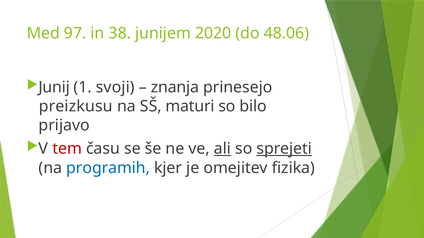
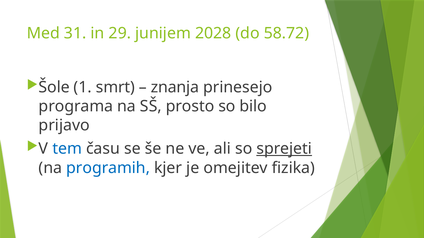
97: 97 -> 31 (75, 33)
38: 38 -> 29 (120, 33)
2020: 2020 -> 2028 (213, 33)
48.06: 48.06 -> 58.72 (286, 33)
Junij: Junij -> Šole (54, 87)
svoji: svoji -> smrt (115, 87)
preizkusu: preizkusu -> programa (76, 106)
maturi: maturi -> prosto (190, 106)
tem colour: red -> blue (67, 149)
ali underline: present -> none (222, 149)
